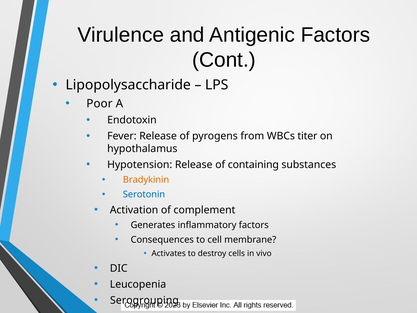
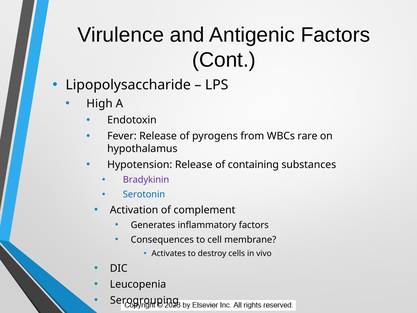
Poor: Poor -> High (99, 103)
titer: titer -> rare (307, 136)
Bradykinin colour: orange -> purple (146, 180)
